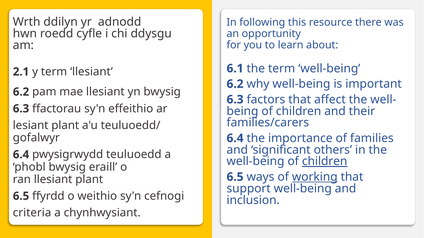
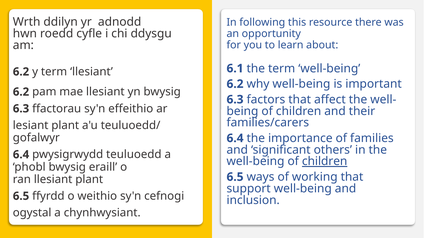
2.1: 2.1 -> 6.2 (21, 72)
working underline: present -> none (315, 177)
criteria: criteria -> ogystal (32, 213)
